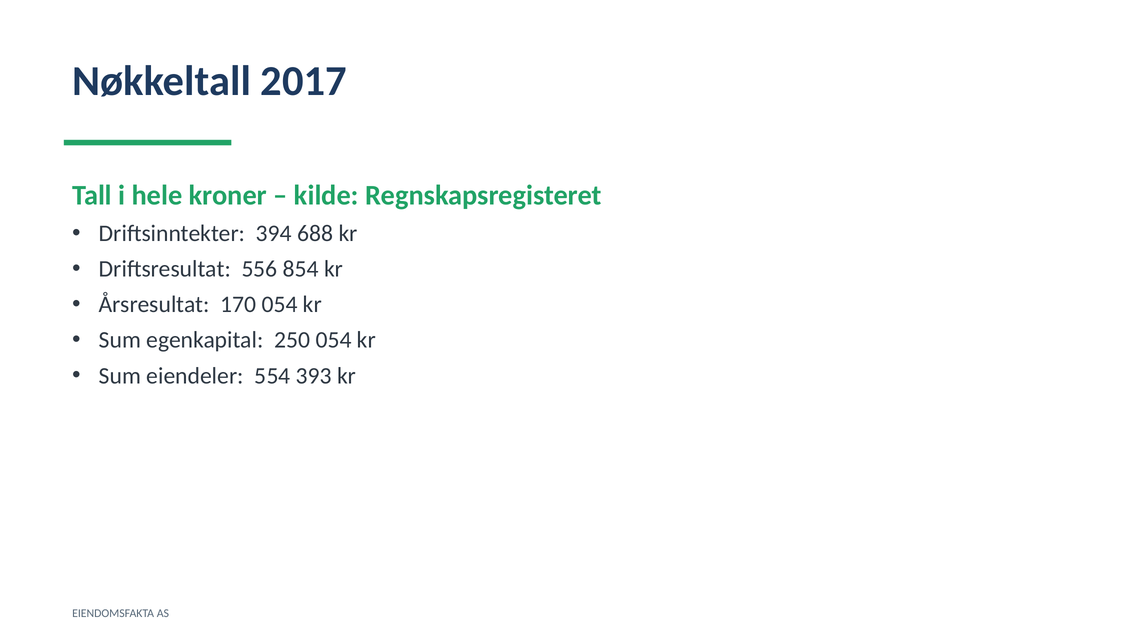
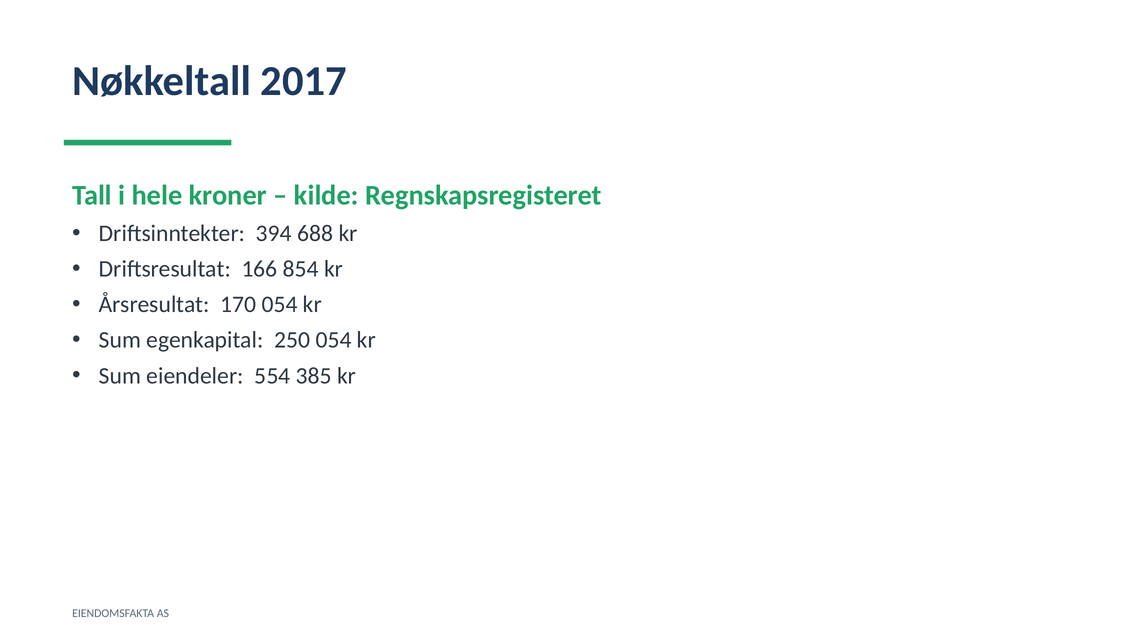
556: 556 -> 166 (259, 269)
393: 393 -> 385 (314, 375)
